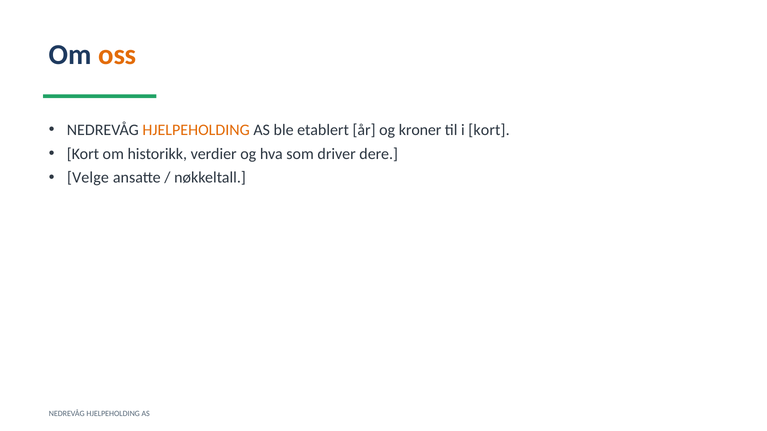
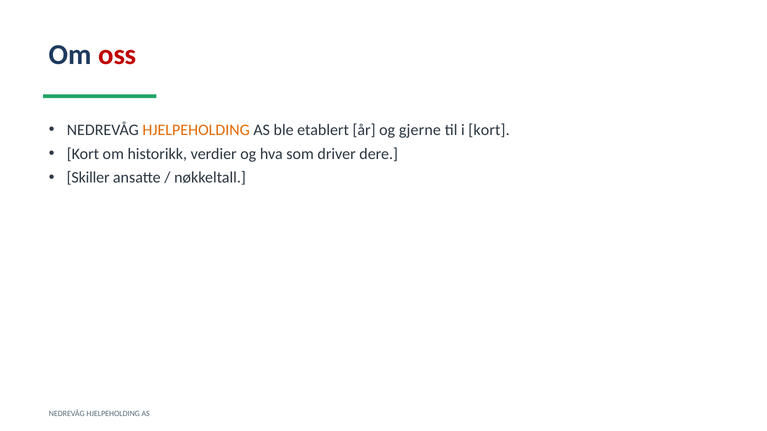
oss colour: orange -> red (117, 55)
kroner: kroner -> gjerne (420, 130)
Velge: Velge -> Skiller (88, 178)
